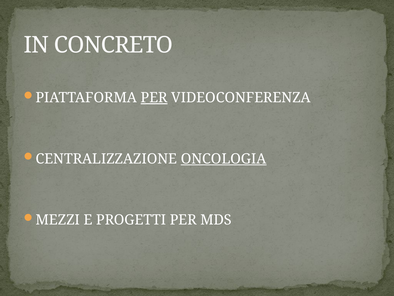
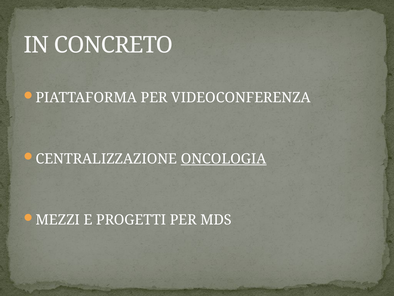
PER underline: present -> none (154, 97)
